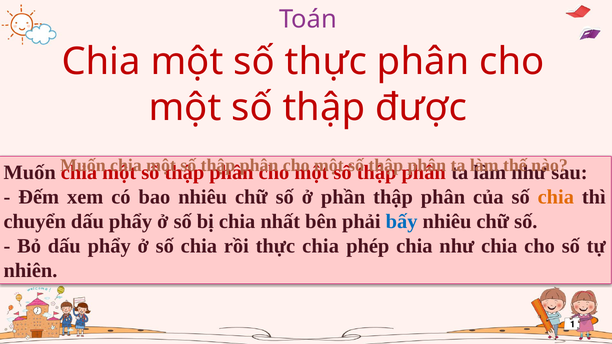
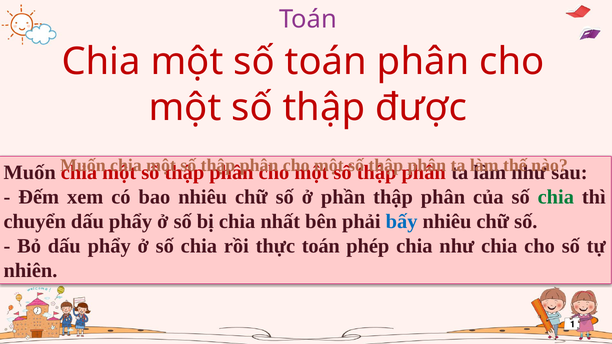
số thực: thực -> toán (326, 62)
chia colour: orange -> green (556, 197)
thực chia: chia -> toán (321, 246)
